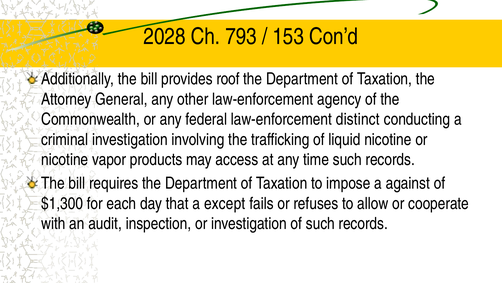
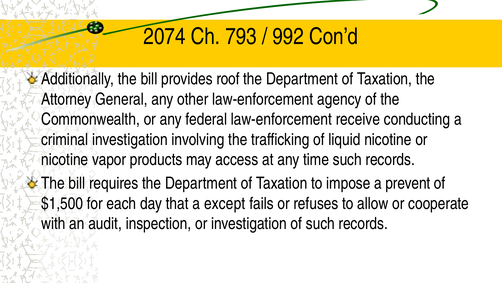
2028: 2028 -> 2074 (165, 36)
153: 153 -> 992 (288, 36)
distinct: distinct -> receive (358, 119)
against: against -> prevent (408, 183)
$1,300: $1,300 -> $1,500 (62, 203)
